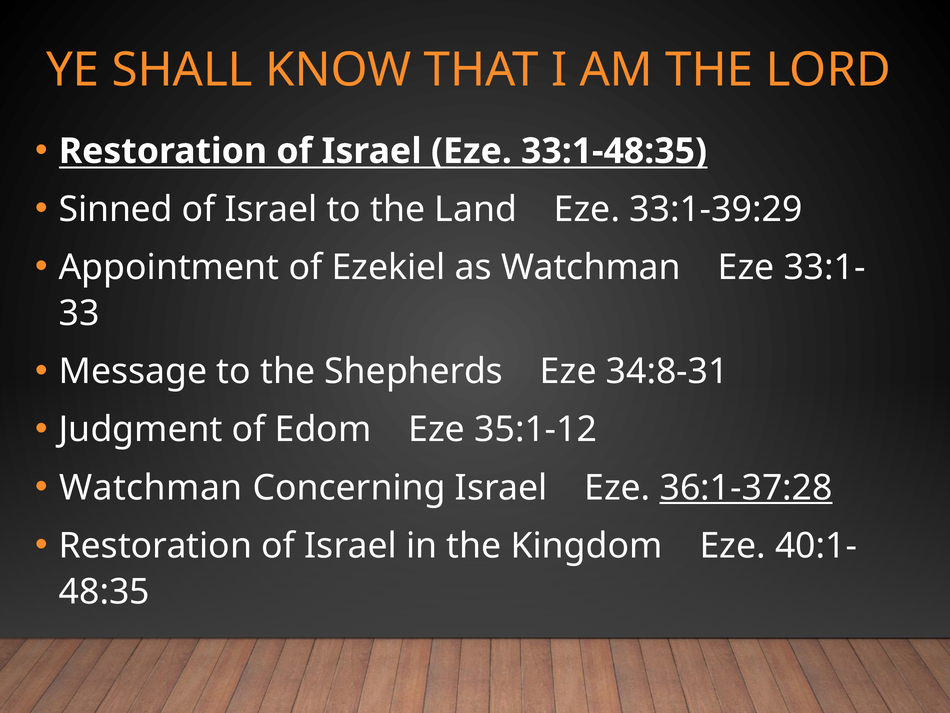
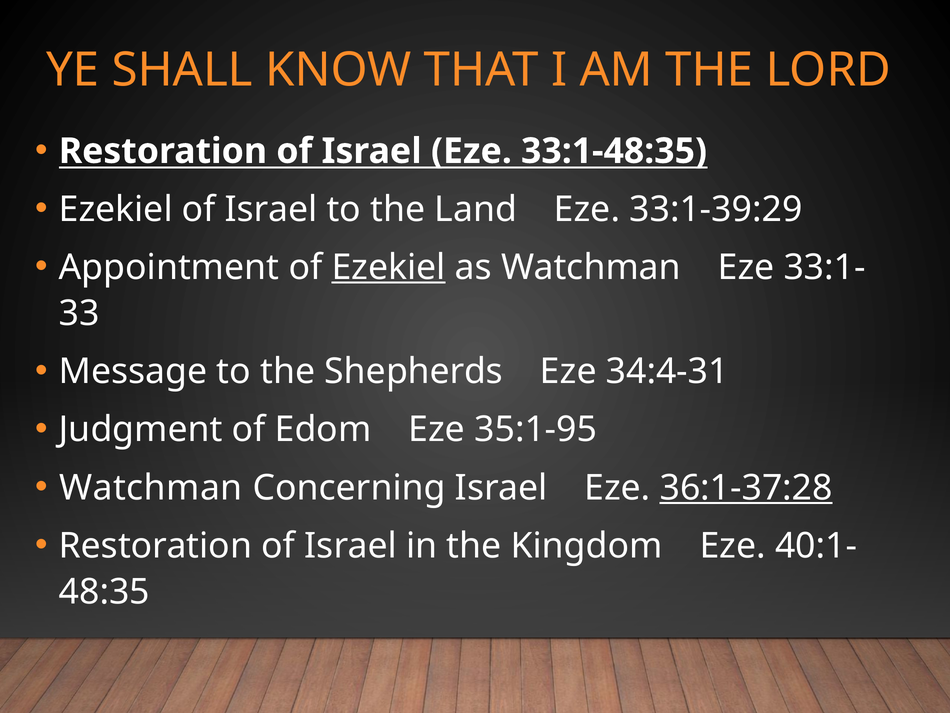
Sinned: Sinned -> Ezekiel (116, 209)
Ezekiel underline: none -> present (389, 267)
34:8-31: 34:8-31 -> 34:4-31 (667, 371)
35:1-12: 35:1-12 -> 35:1-95 (536, 429)
